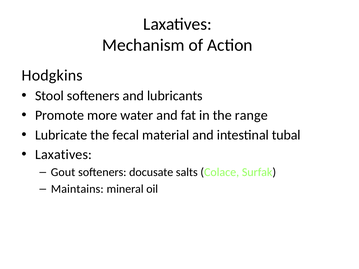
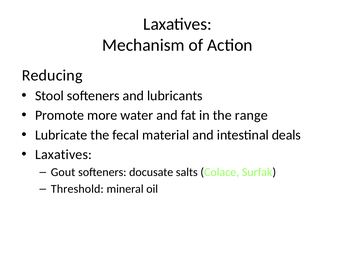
Hodgkins: Hodgkins -> Reducing (52, 75)
tubal: tubal -> deals (286, 135)
Maintains: Maintains -> Threshold (77, 189)
